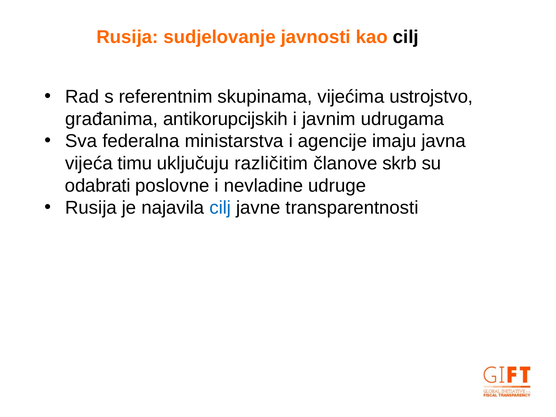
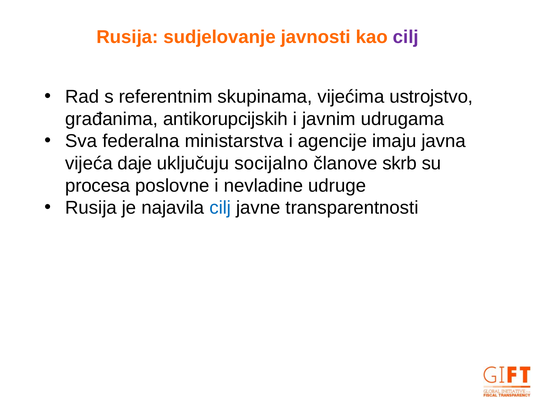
cilj colour: black -> purple (406, 37)
timu: timu -> daje (135, 163)
različitim: različitim -> socijalno (271, 163)
odabrati: odabrati -> procesa (98, 186)
